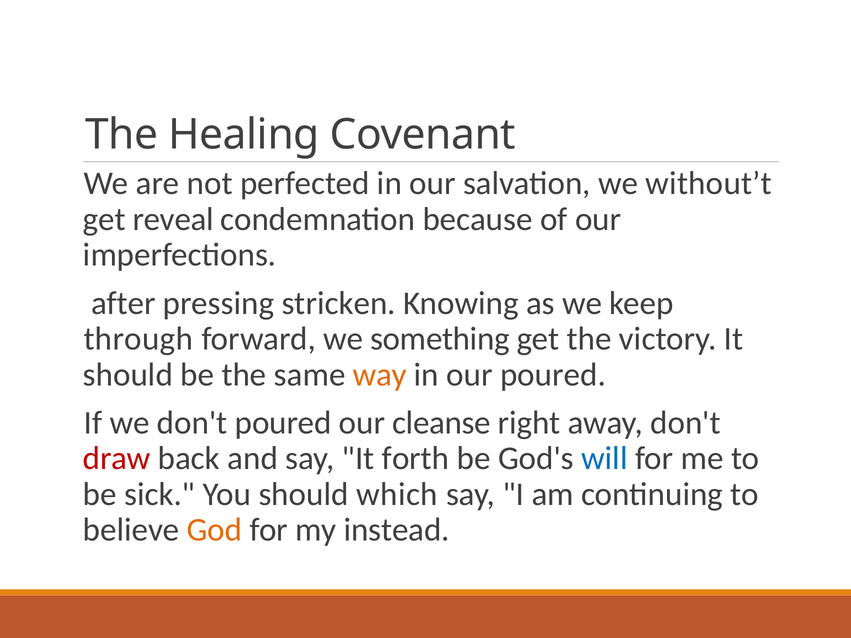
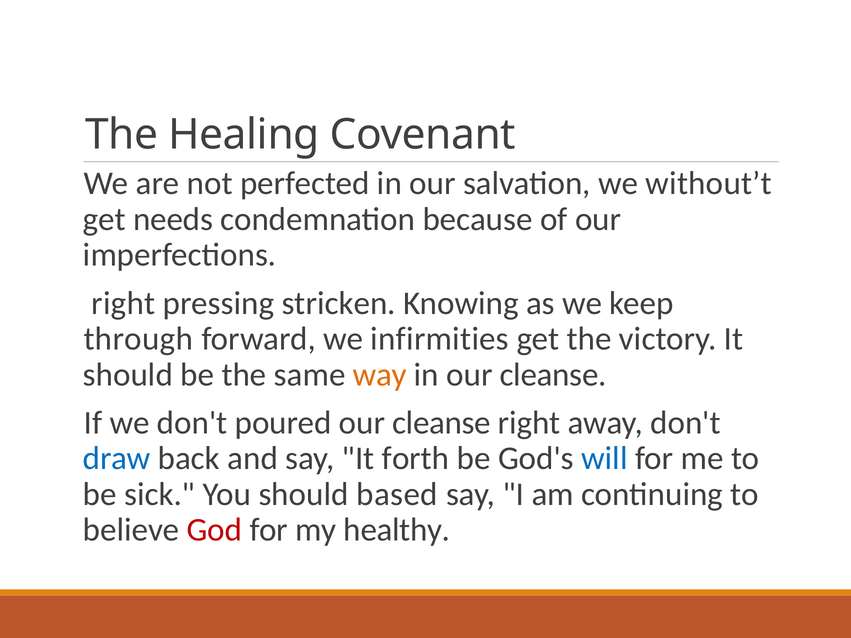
reveal: reveal -> needs (173, 219)
after: after -> right (123, 303)
something: something -> infirmities (440, 339)
in our poured: poured -> cleanse (553, 375)
draw colour: red -> blue (117, 459)
which: which -> based (397, 494)
God colour: orange -> red (214, 530)
instead: instead -> healthy (397, 530)
